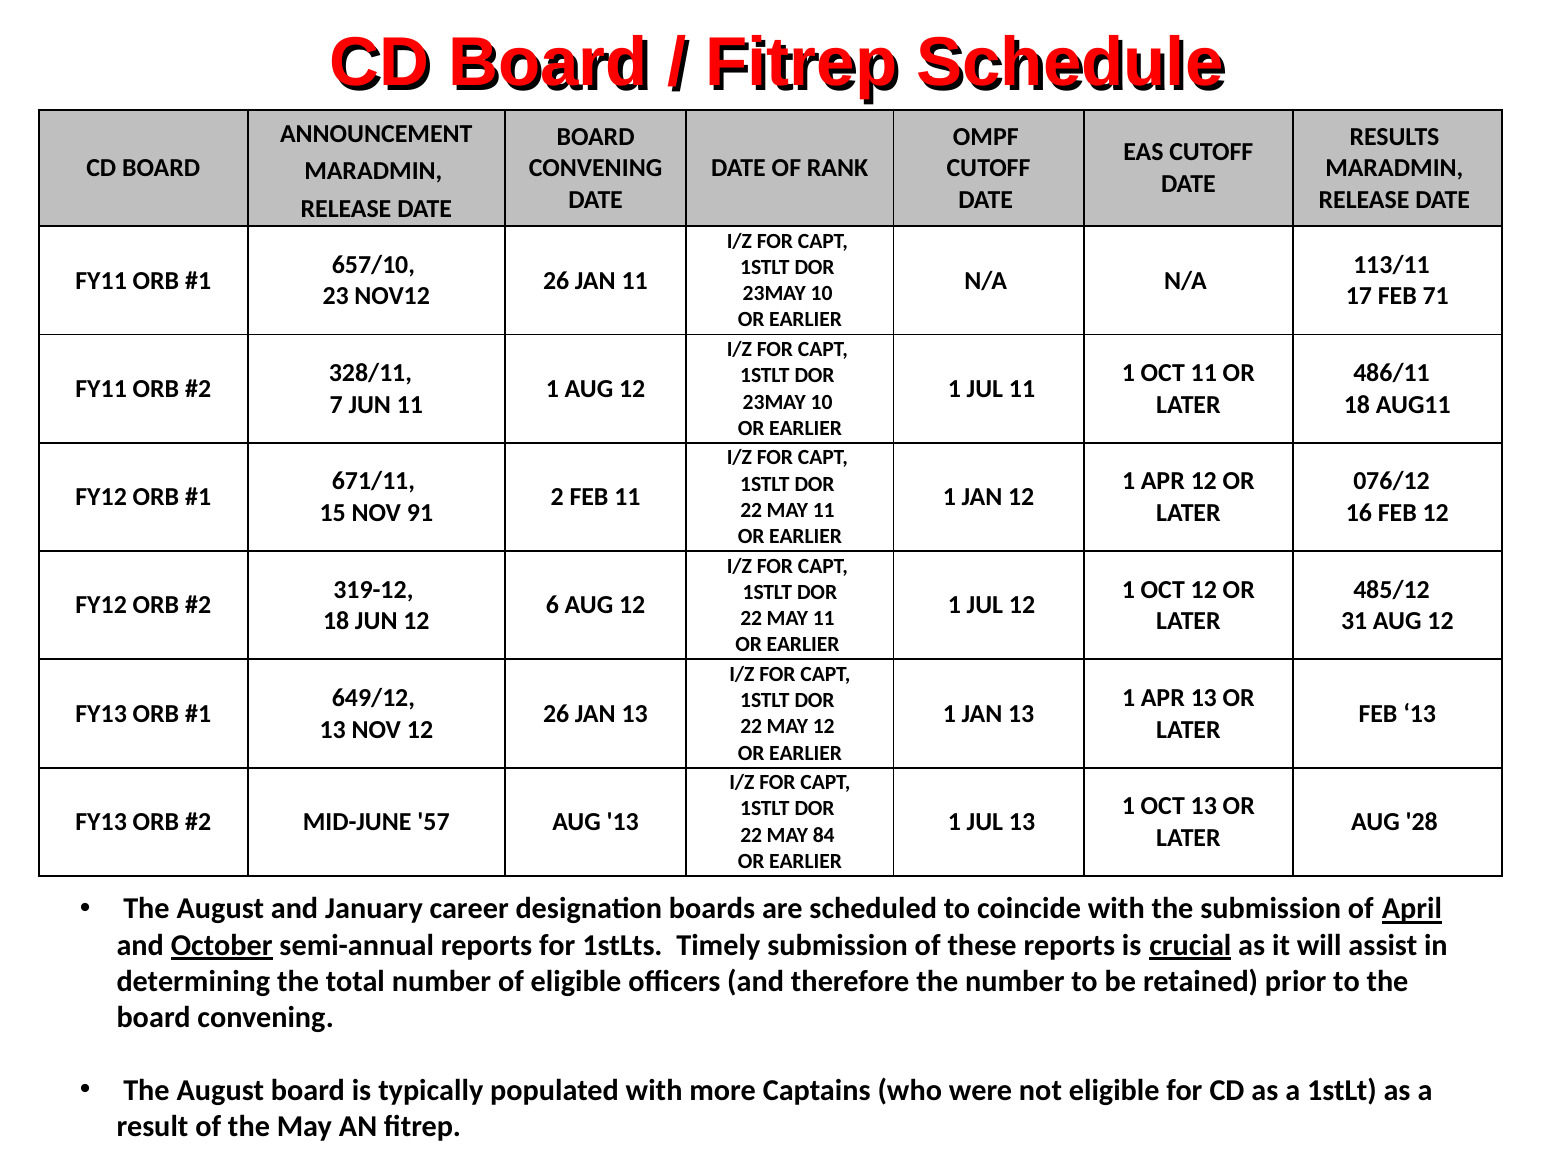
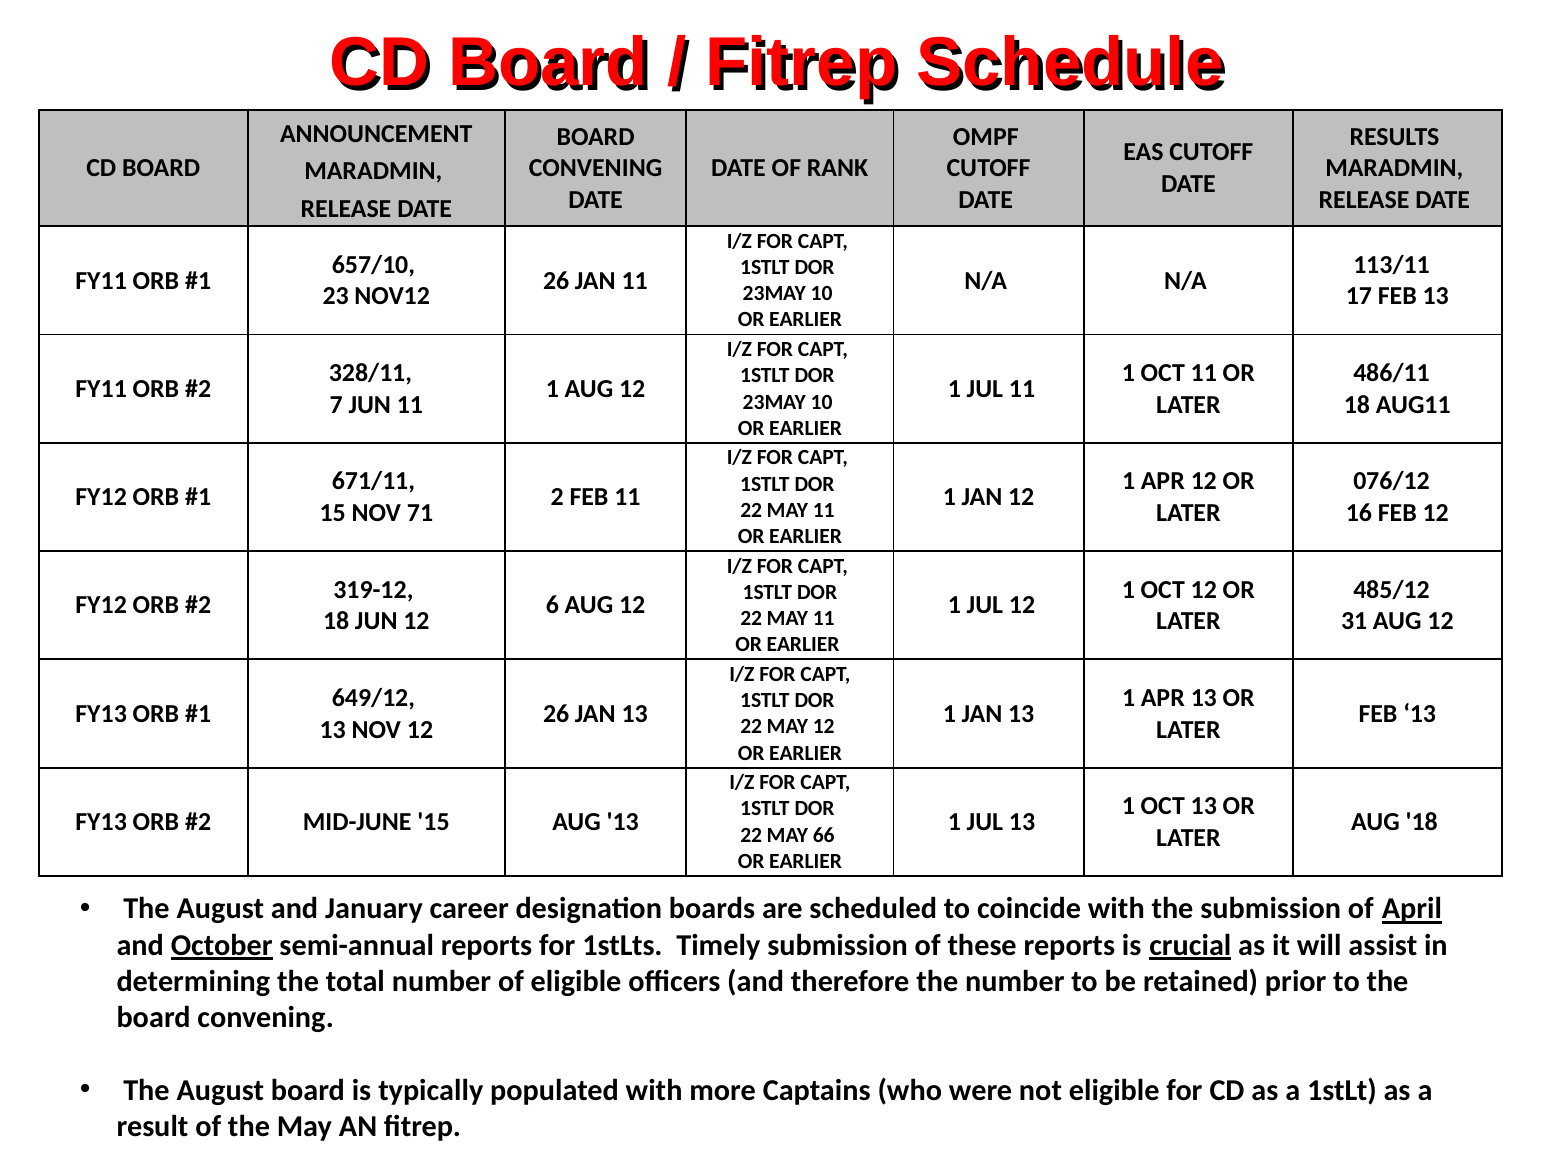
17 FEB 71: 71 -> 13 (1436, 296)
91: 91 -> 71 (420, 513)
MID-JUNE 57: 57 -> 15 (433, 822)
AUG 28: 28 -> 18 (1422, 822)
84: 84 -> 66 (824, 835)
